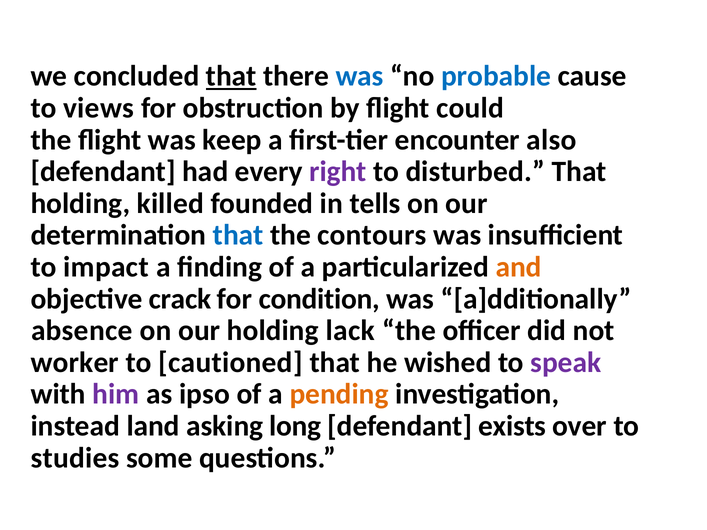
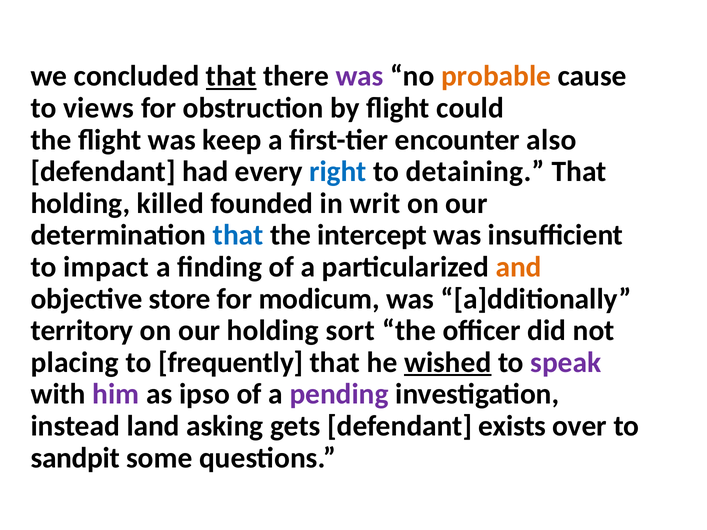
was colour: blue -> purple (359, 76)
probable colour: blue -> orange (496, 76)
right colour: purple -> blue (338, 172)
disturbed: disturbed -> detaining (475, 172)
tells: tells -> writ (375, 204)
contours: contours -> intercept (372, 235)
crack: crack -> store (180, 299)
condition: condition -> modicum (319, 299)
absence: absence -> territory (82, 331)
lack: lack -> sort (350, 331)
worker: worker -> placing (75, 363)
cautioned: cautioned -> frequently (231, 363)
wished underline: none -> present (448, 363)
pending colour: orange -> purple (339, 394)
long: long -> gets (295, 426)
studies: studies -> sandpit (75, 458)
